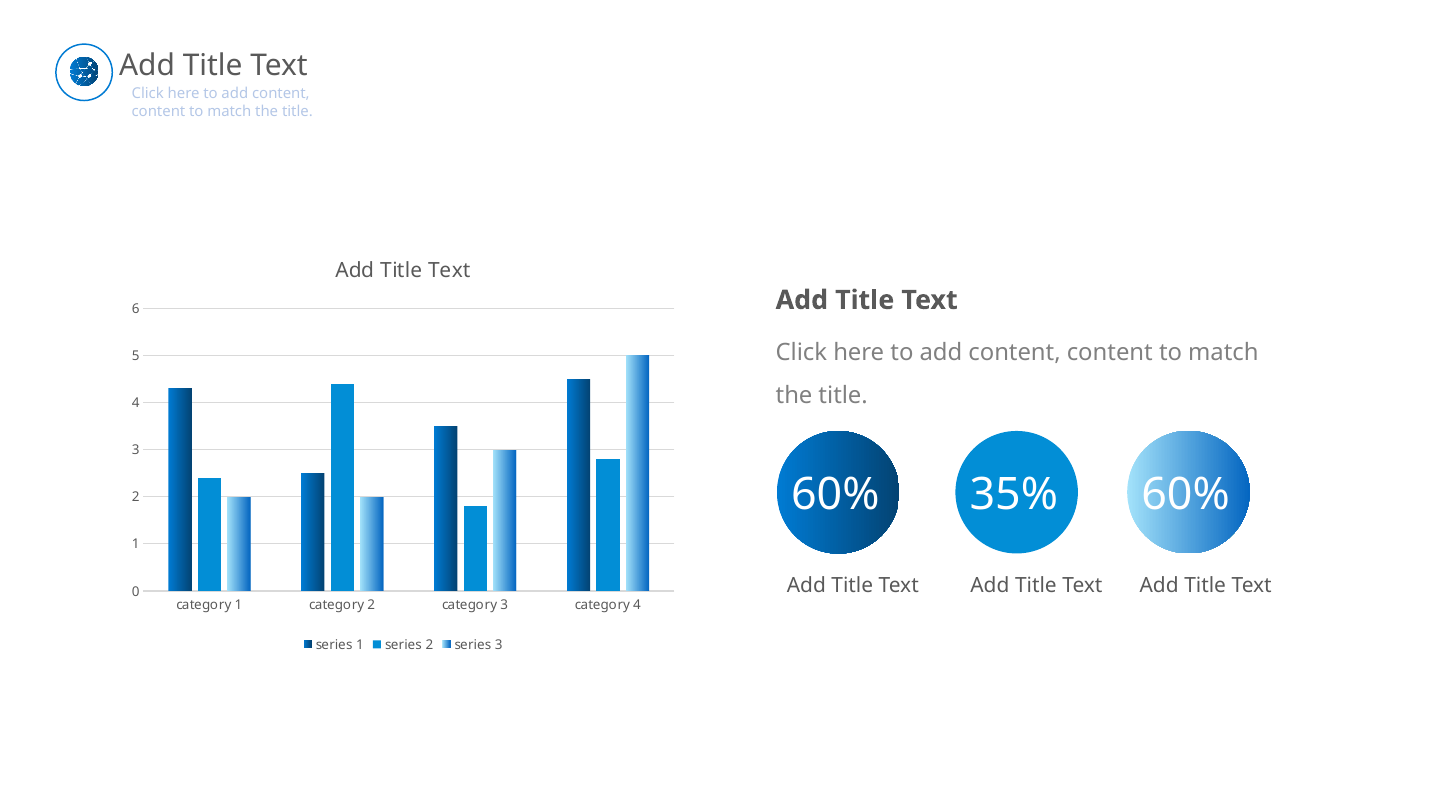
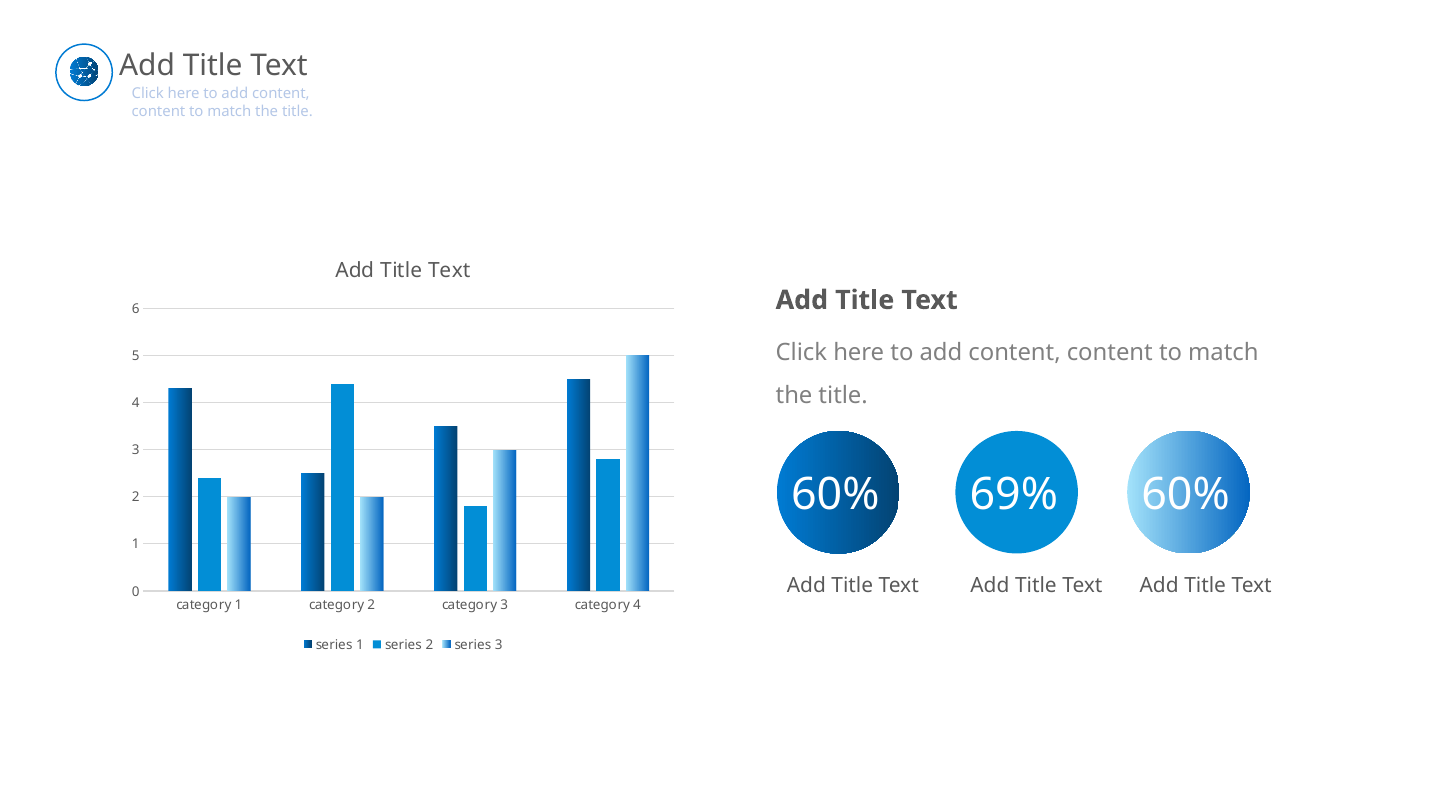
35%: 35% -> 69% (1014, 495)
